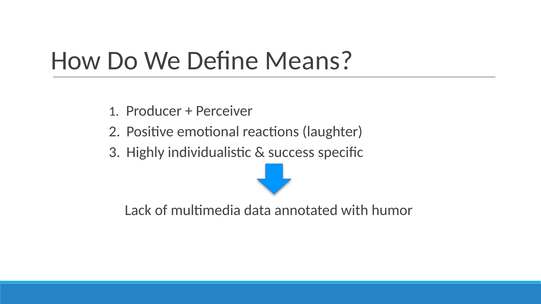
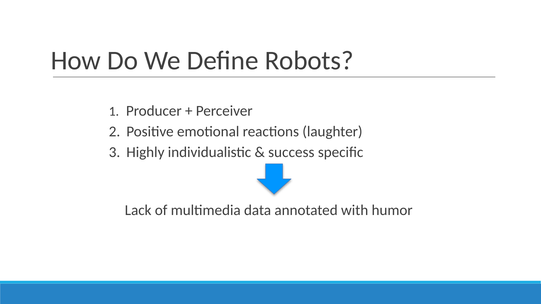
Means: Means -> Robots (309, 61)
